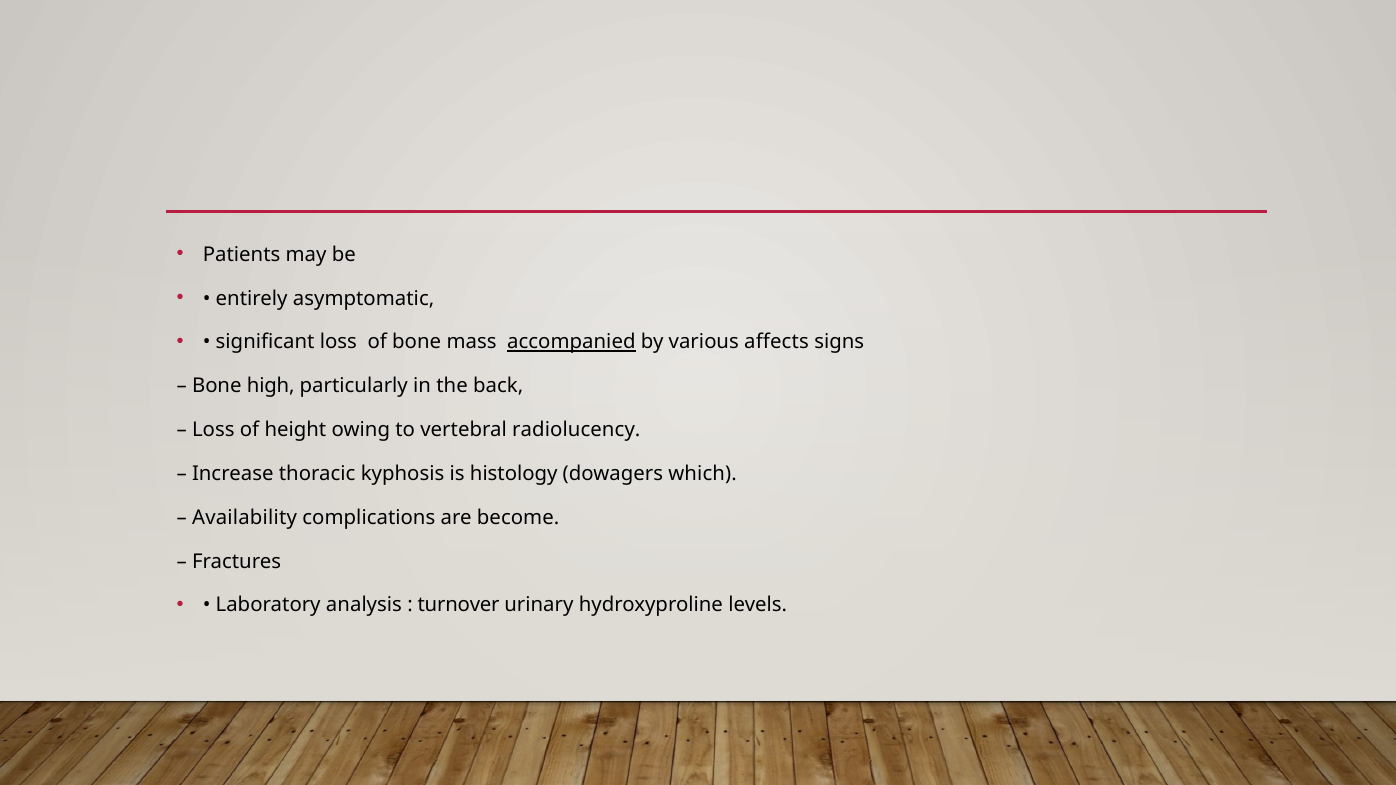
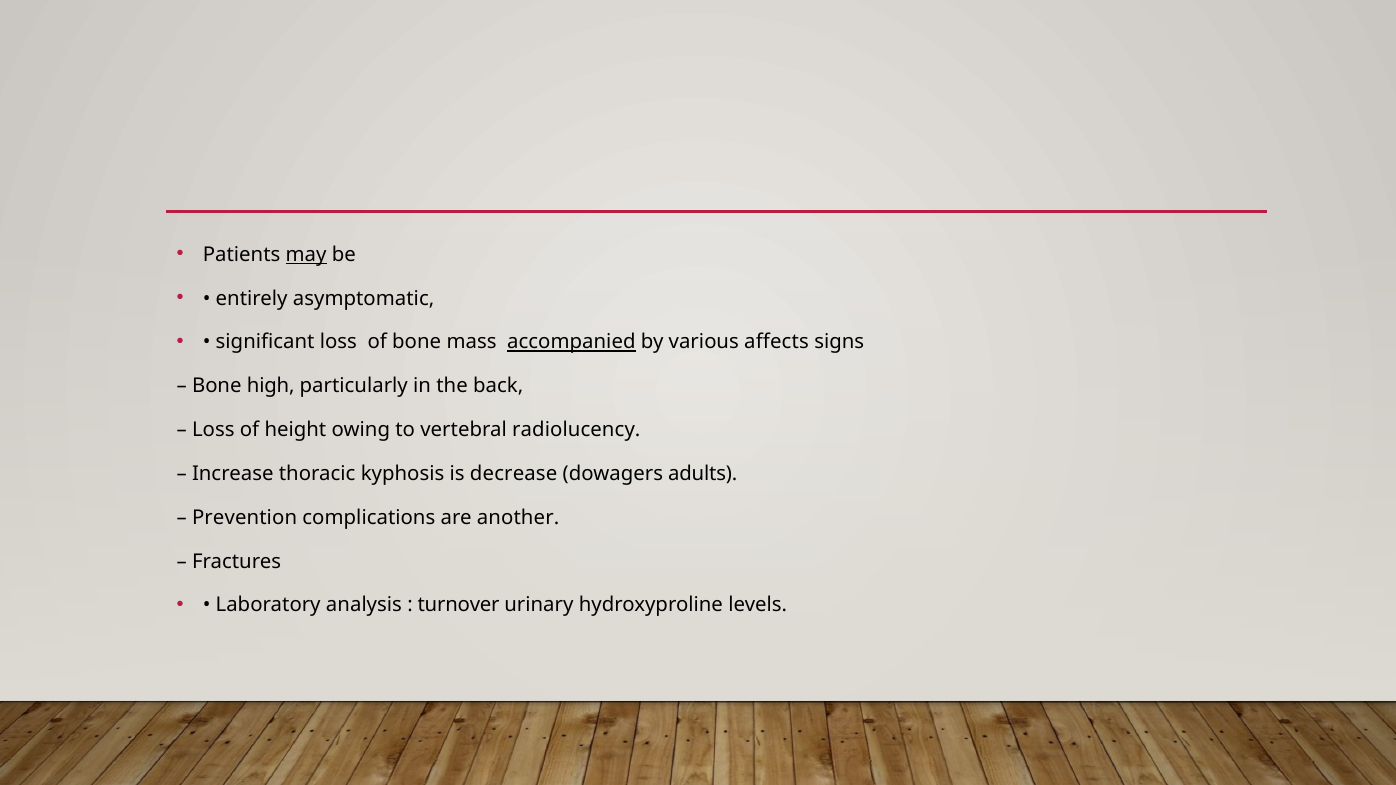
may underline: none -> present (306, 255)
histology: histology -> decrease (514, 474)
which: which -> adults (703, 474)
Availability: Availability -> Prevention (245, 518)
become: become -> another (518, 518)
